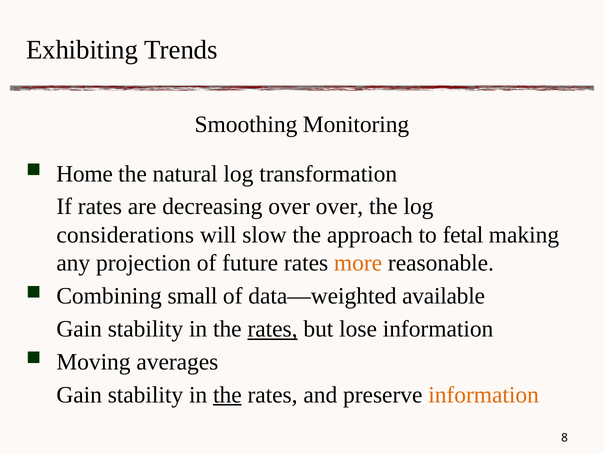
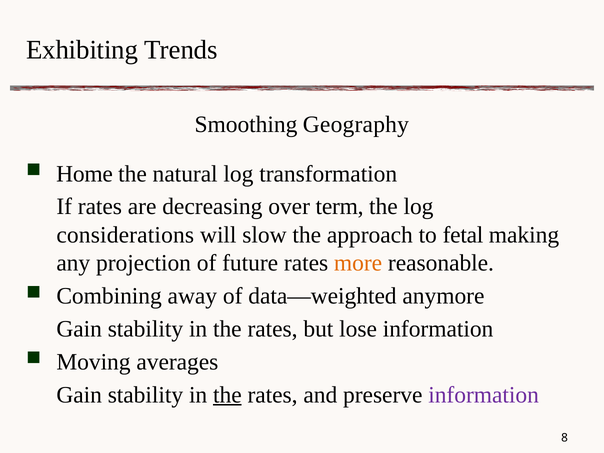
Monitoring: Monitoring -> Geography (356, 124)
over over: over -> term (340, 207)
small: small -> away (192, 296)
available: available -> anymore (443, 296)
rates underline: present -> none (273, 329)
information colour: orange -> purple (484, 395)
